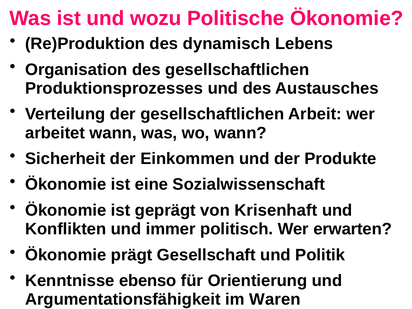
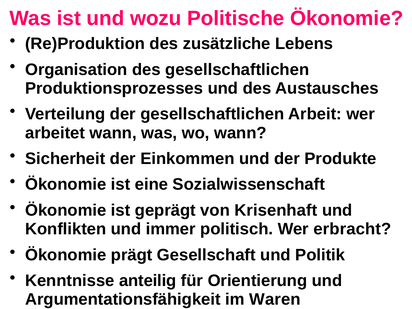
dynamisch: dynamisch -> zusätzliche (227, 44)
erwarten: erwarten -> erbracht (353, 229)
ebenso: ebenso -> anteilig (148, 281)
